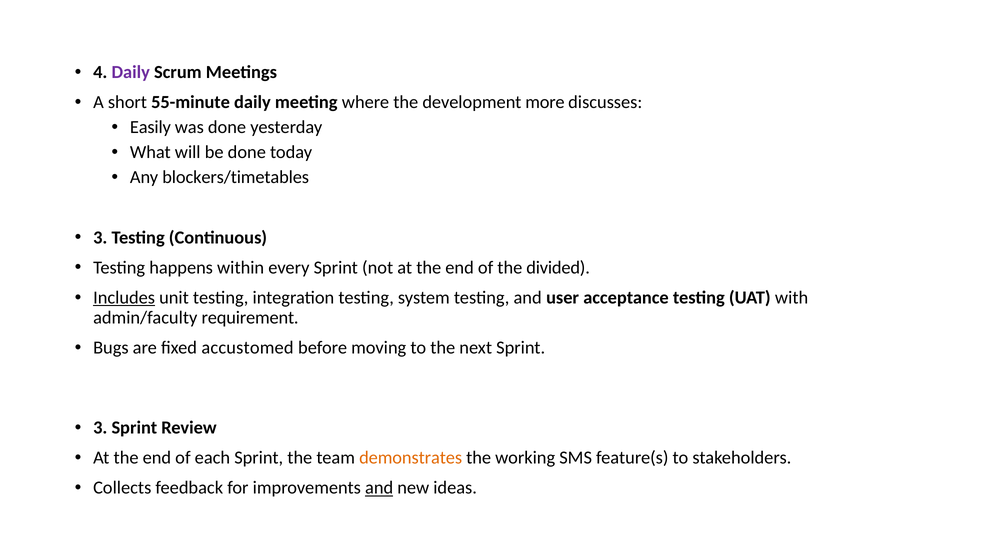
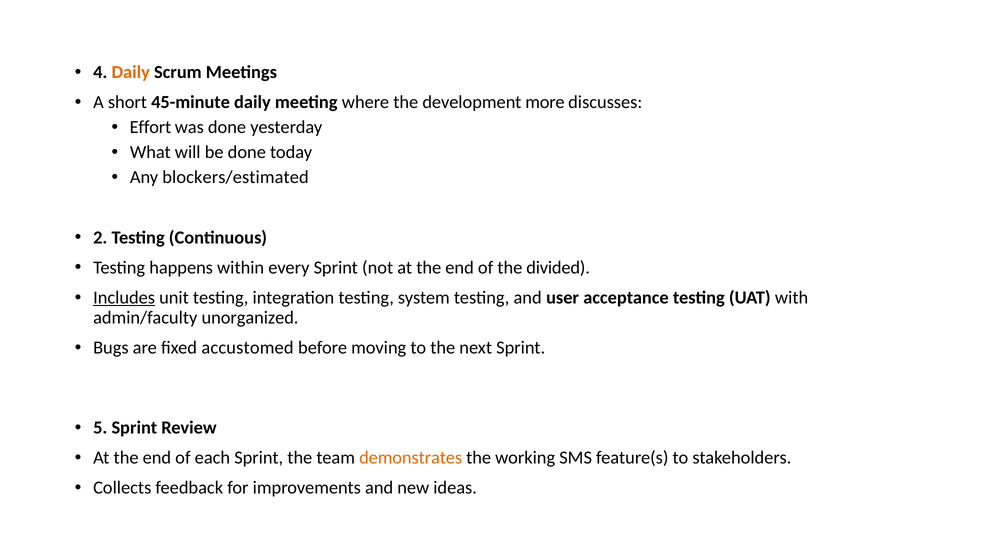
Daily colour: purple -> orange (131, 72)
55-minute: 55-minute -> 45-minute (191, 102)
Easily: Easily -> Effort (150, 127)
blockers/timetables: blockers/timetables -> blockers/estimated (236, 177)
3: 3 -> 2 (100, 237)
requirement: requirement -> unorganized (250, 317)
3: 3 -> 5 (100, 428)
and underline: present -> none (379, 488)
